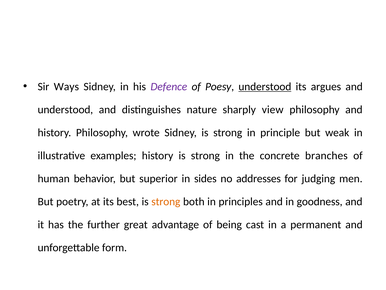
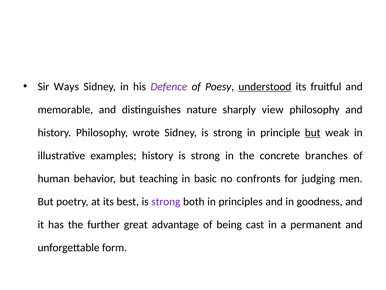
argues: argues -> fruitful (326, 86)
understood: understood -> memorable (65, 109)
but underline: none -> present (313, 132)
superior: superior -> teaching (159, 178)
sides: sides -> basic (205, 178)
addresses: addresses -> confronts (258, 178)
strong colour: orange -> purple (166, 201)
